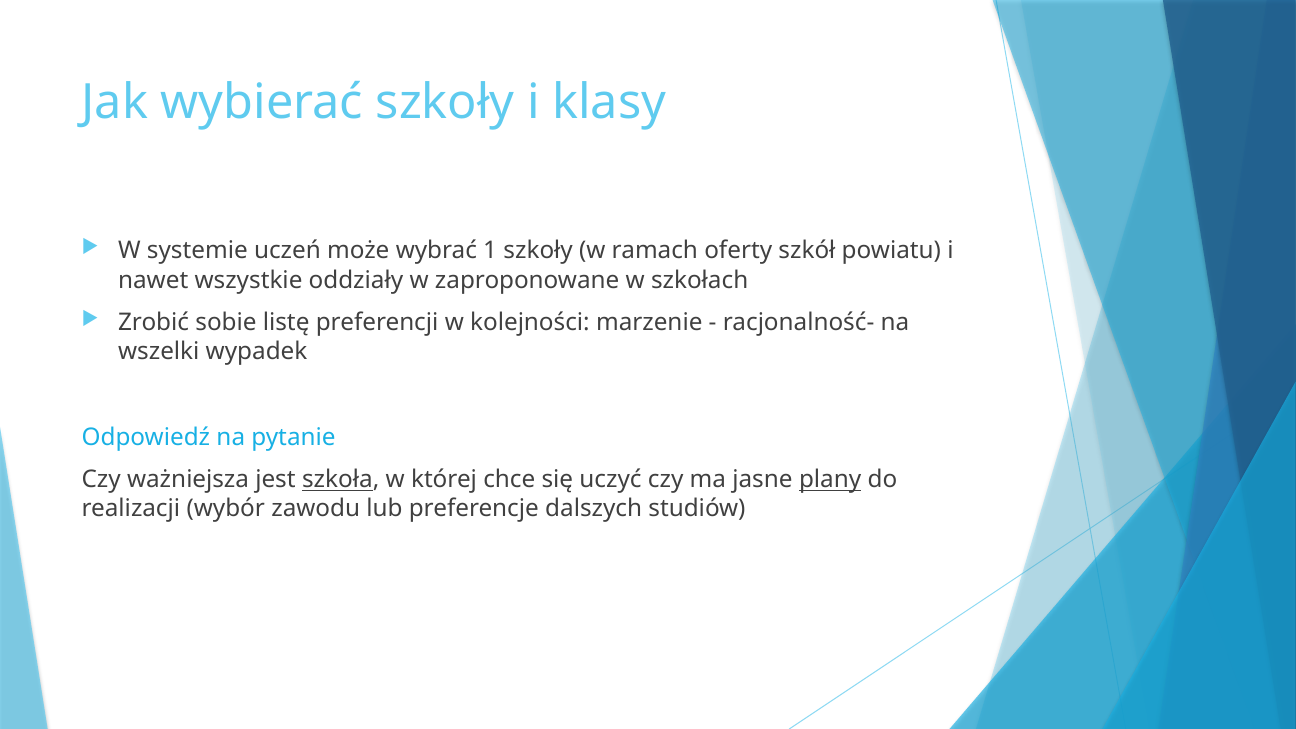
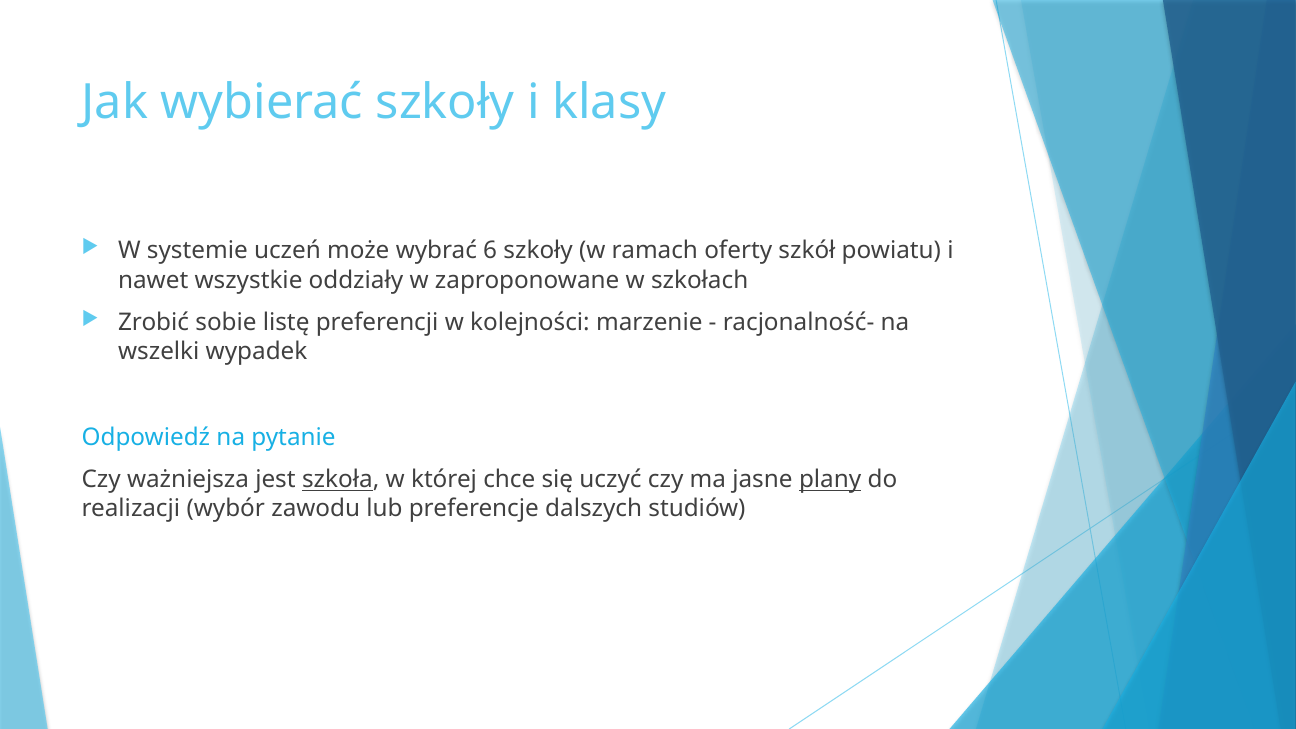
1: 1 -> 6 (490, 251)
